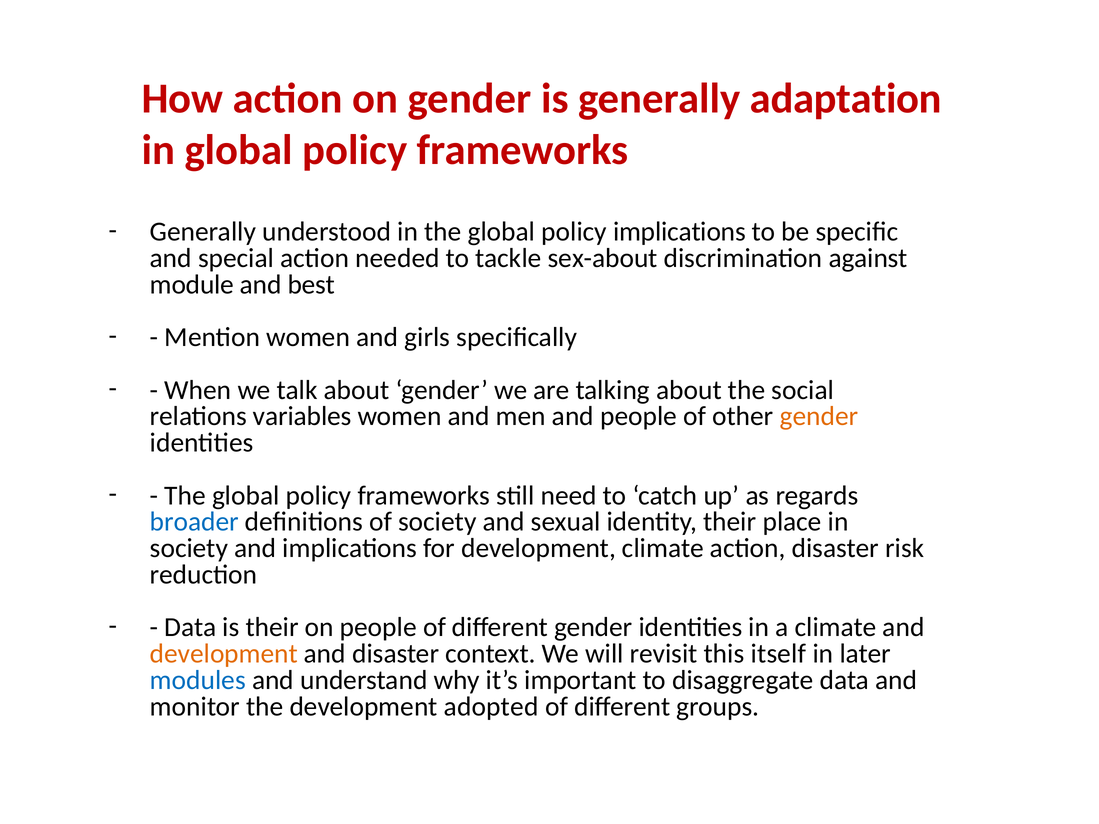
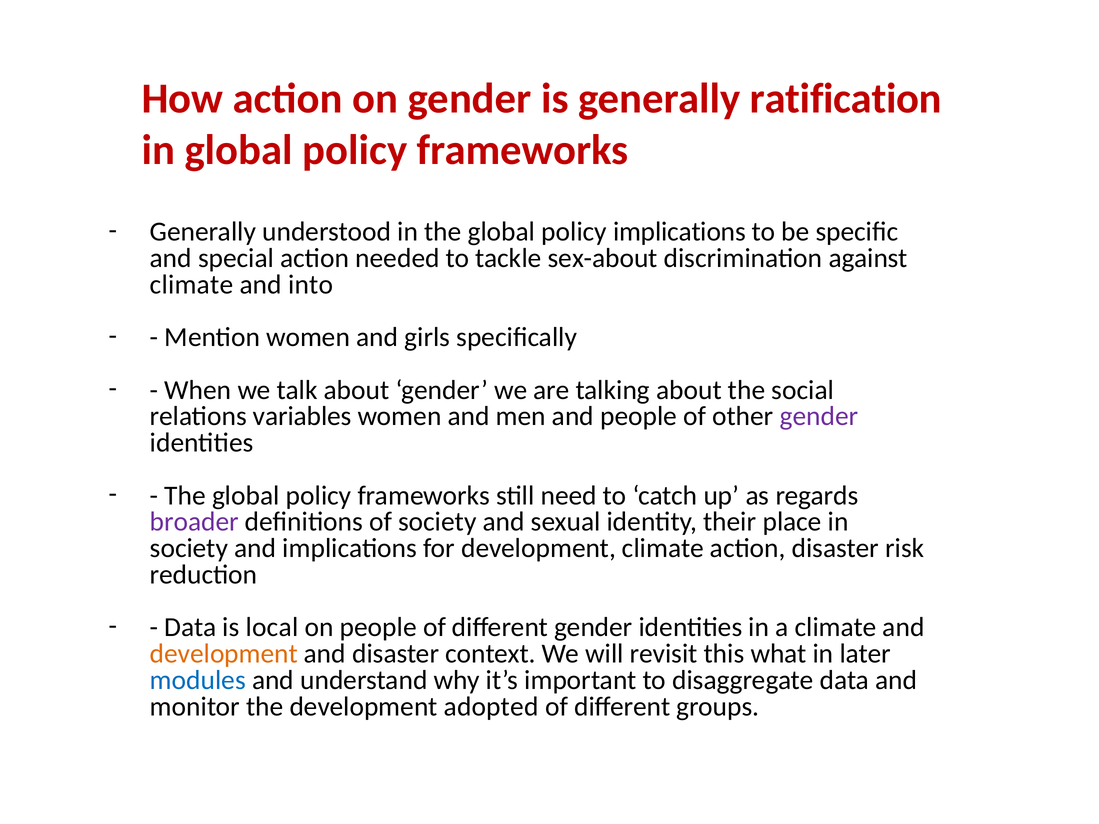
adaptation: adaptation -> ratification (846, 99)
module: module -> climate (192, 285)
best: best -> into (311, 285)
gender colour: orange -> purple (819, 417)
broader colour: blue -> purple (194, 522)
is their: their -> local (272, 628)
itself: itself -> what (779, 654)
